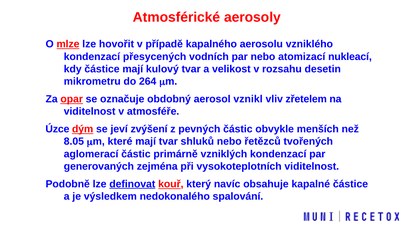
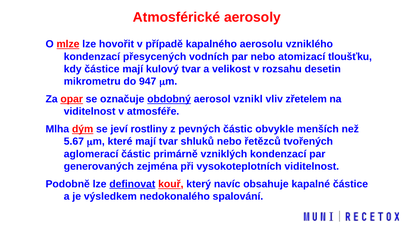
nukleací: nukleací -> tloušťku (350, 57)
264: 264 -> 947 (148, 81)
obdobný underline: none -> present (169, 99)
Úzce: Úzce -> Mlha (57, 129)
zvýšení: zvýšení -> rostliny (149, 129)
8.05: 8.05 -> 5.67 (74, 141)
